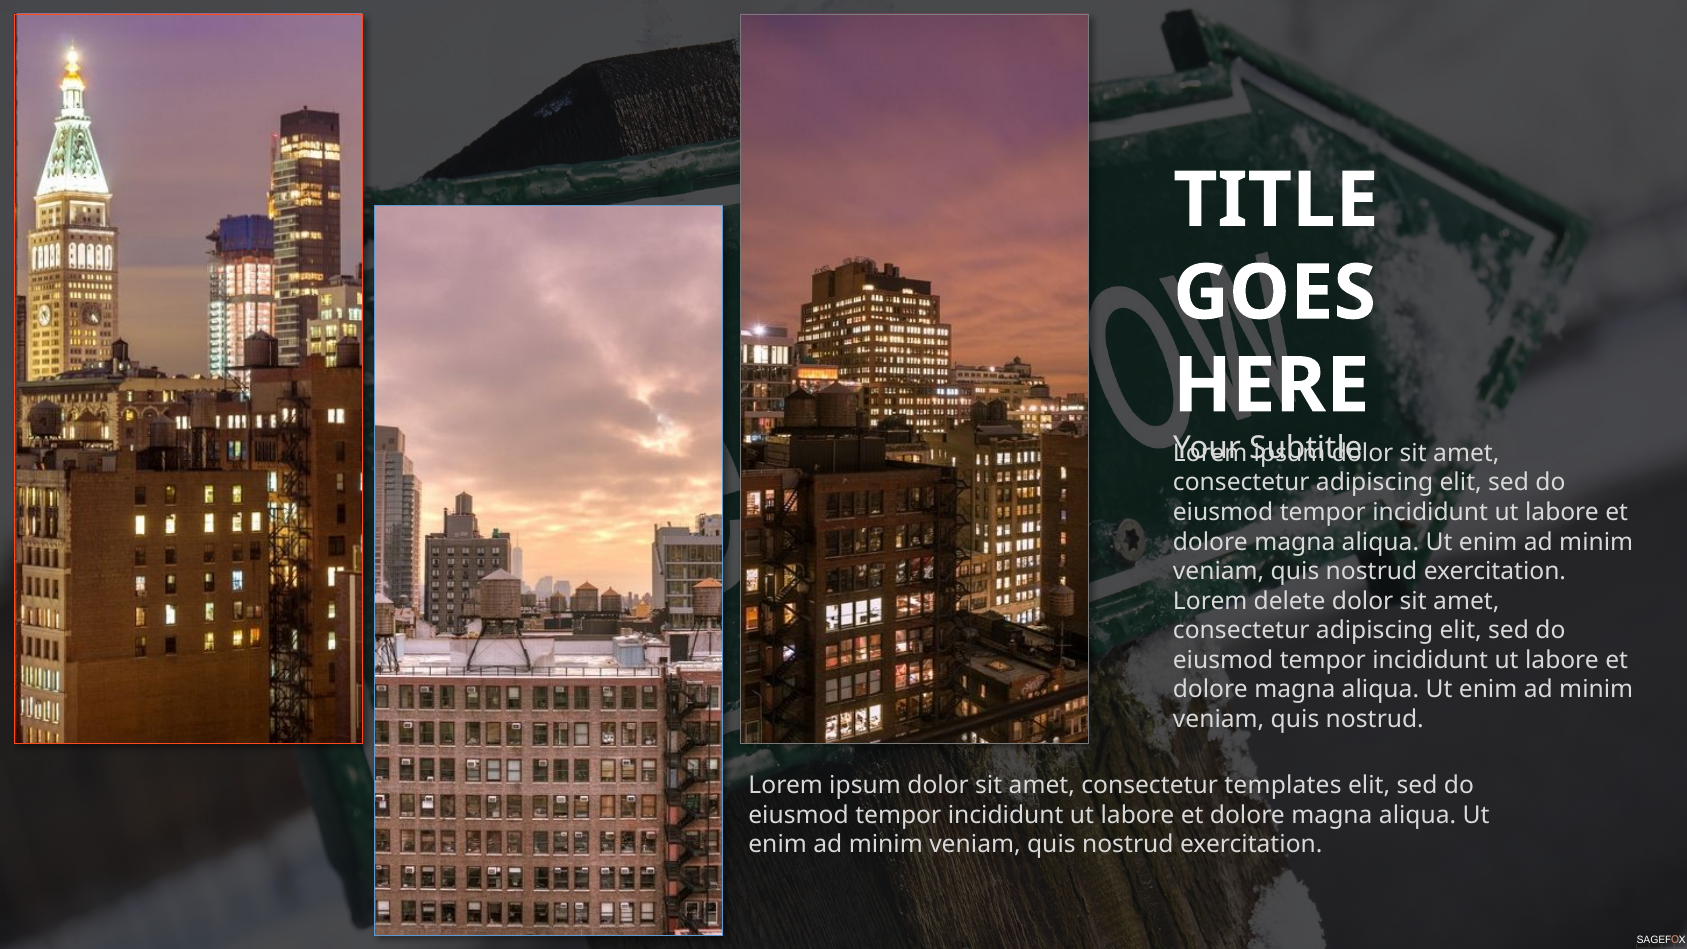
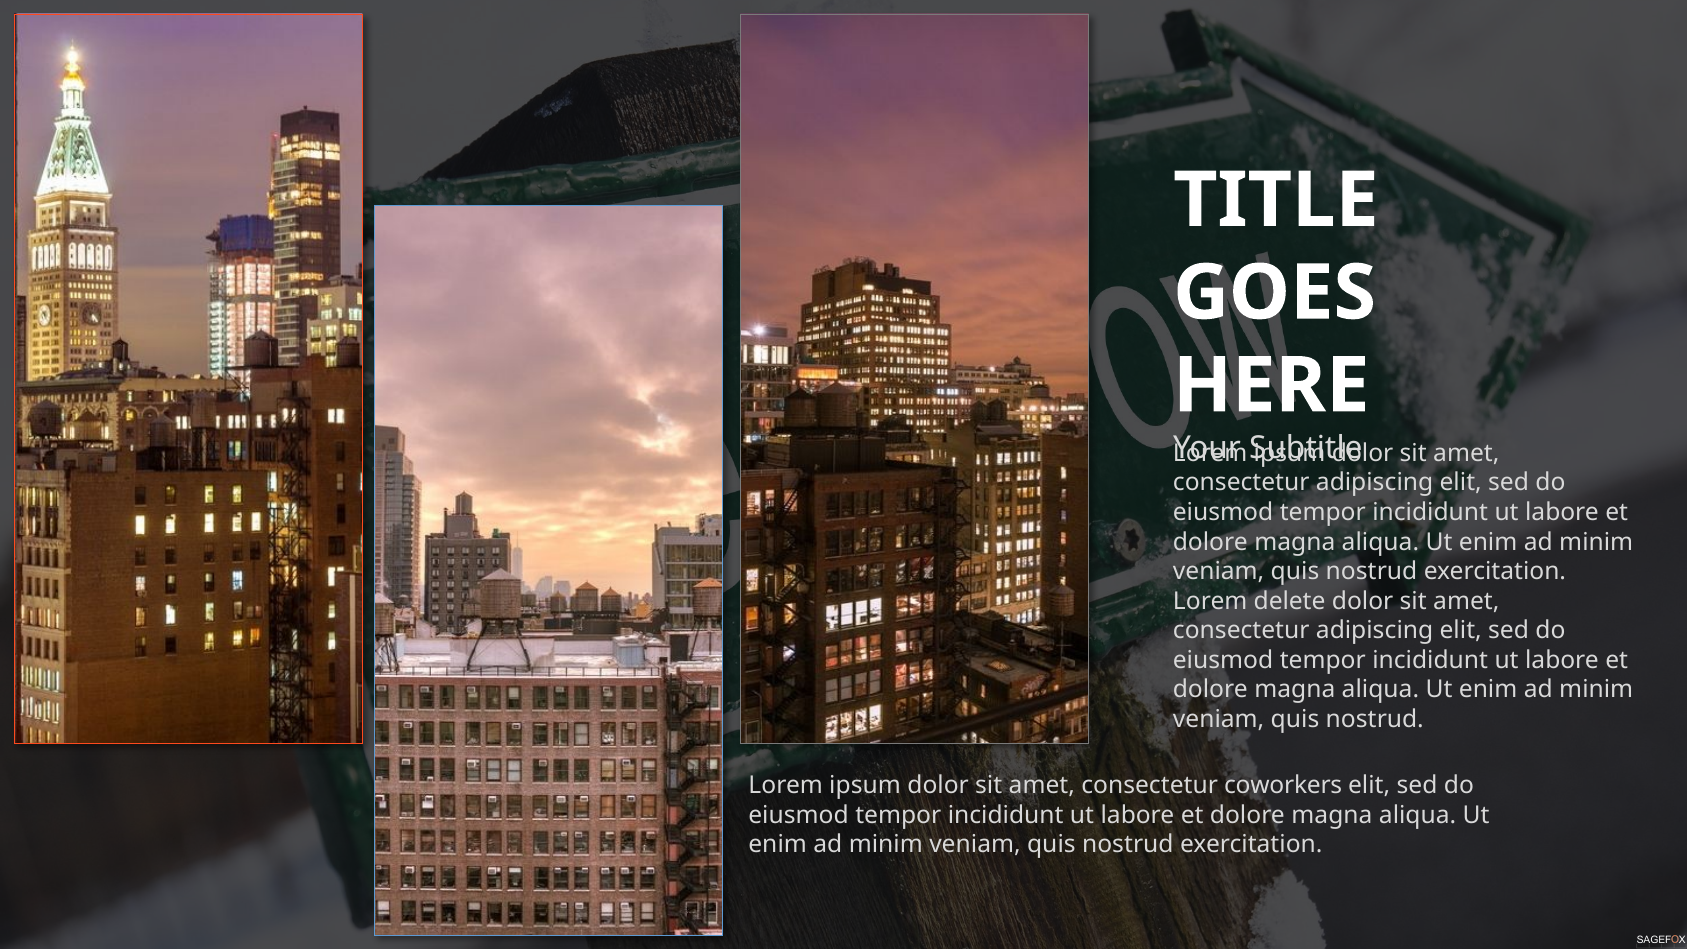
templates: templates -> coworkers (1283, 785)
